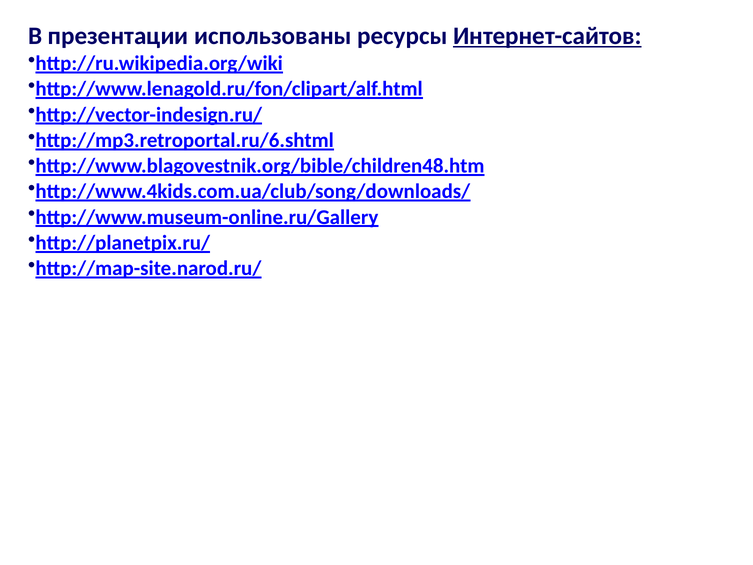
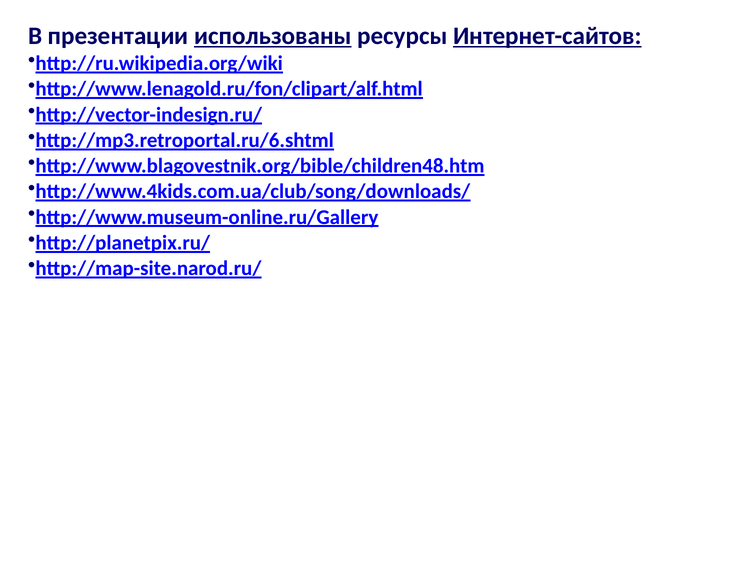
использованы underline: none -> present (273, 36)
